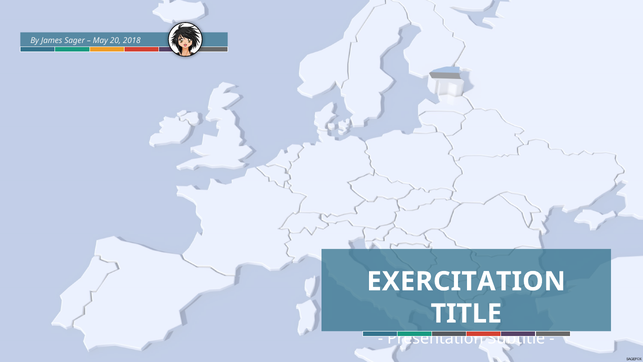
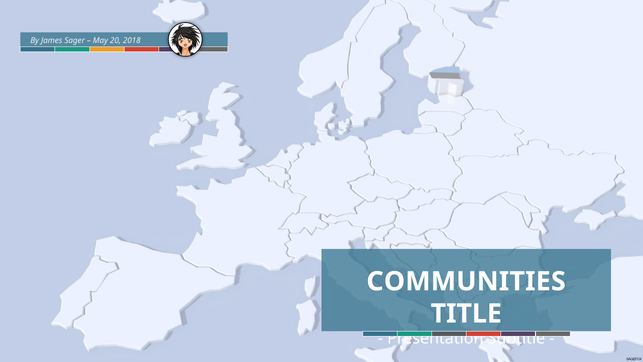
EXERCITATION: EXERCITATION -> COMMUNITIES (466, 281)
